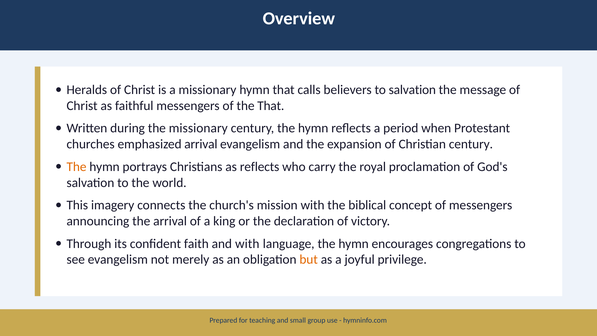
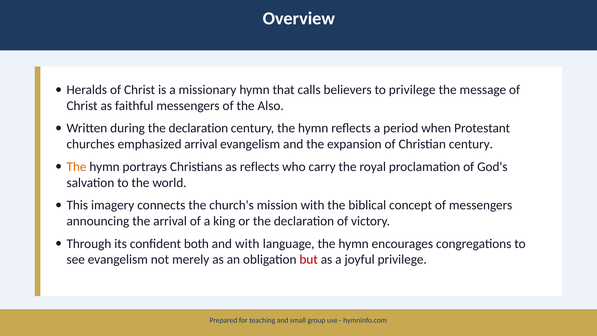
to salvation: salvation -> privilege (412, 90)
the That: That -> Also (271, 106)
during the missionary: missionary -> declaration (198, 128)
faith: faith -> both (196, 244)
but colour: orange -> red (309, 259)
